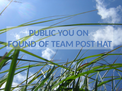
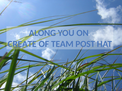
PUBLIC: PUBLIC -> ALONG (42, 33)
FOUND: FOUND -> CREATE (22, 44)
